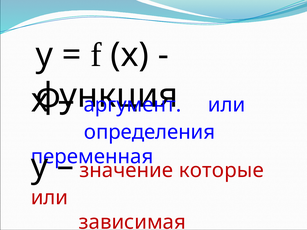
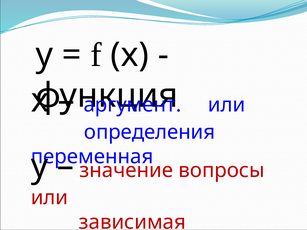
которые: которые -> вопросы (221, 171)
